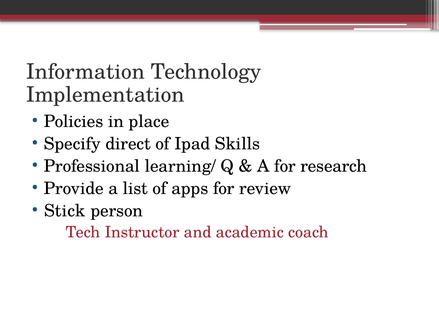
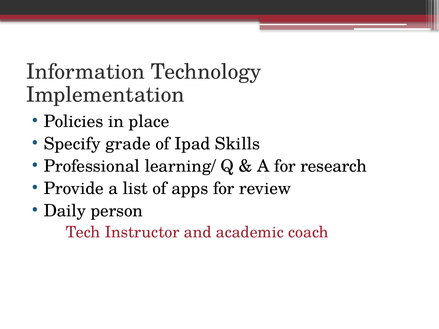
direct: direct -> grade (128, 144)
Stick: Stick -> Daily (65, 211)
